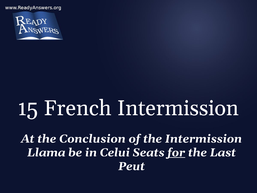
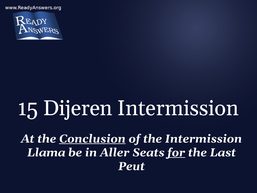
French: French -> Dijeren (78, 108)
Conclusion underline: none -> present (92, 139)
Celui: Celui -> Aller (115, 152)
